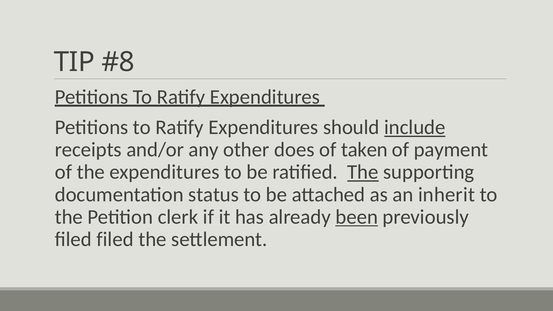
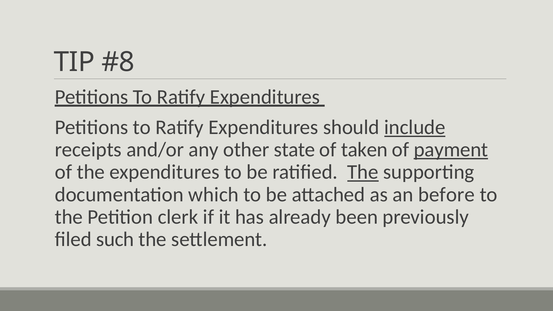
does: does -> state (294, 150)
payment underline: none -> present (451, 150)
status: status -> which (214, 195)
inherit: inherit -> before (446, 195)
been underline: present -> none (357, 217)
filed filed: filed -> such (115, 239)
